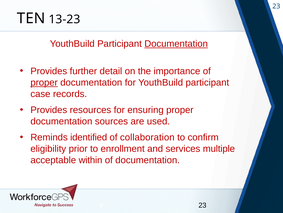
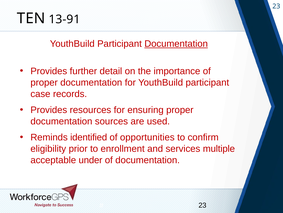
13-23: 13-23 -> 13-91 (64, 19)
proper underline: present -> none (44, 82)
collaboration: collaboration -> opportunities (147, 137)
within: within -> under (91, 160)
